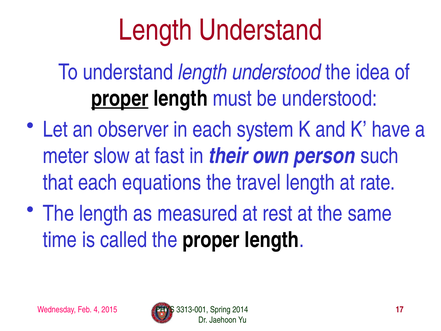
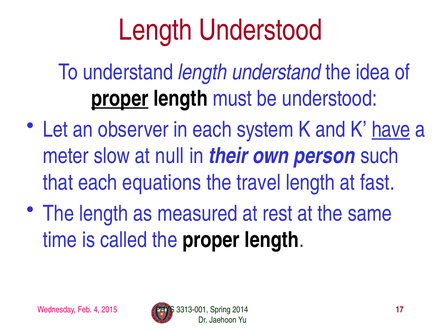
Length Understand: Understand -> Understood (261, 30)
length understood: understood -> understand (277, 72)
have underline: none -> present (391, 129)
fast: fast -> null (170, 156)
rate: rate -> fast (377, 182)
